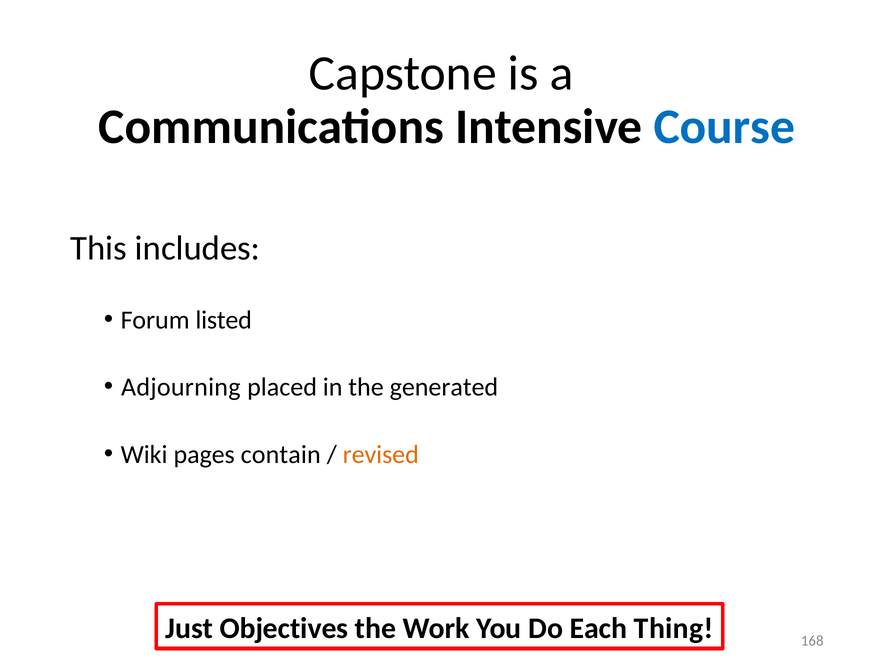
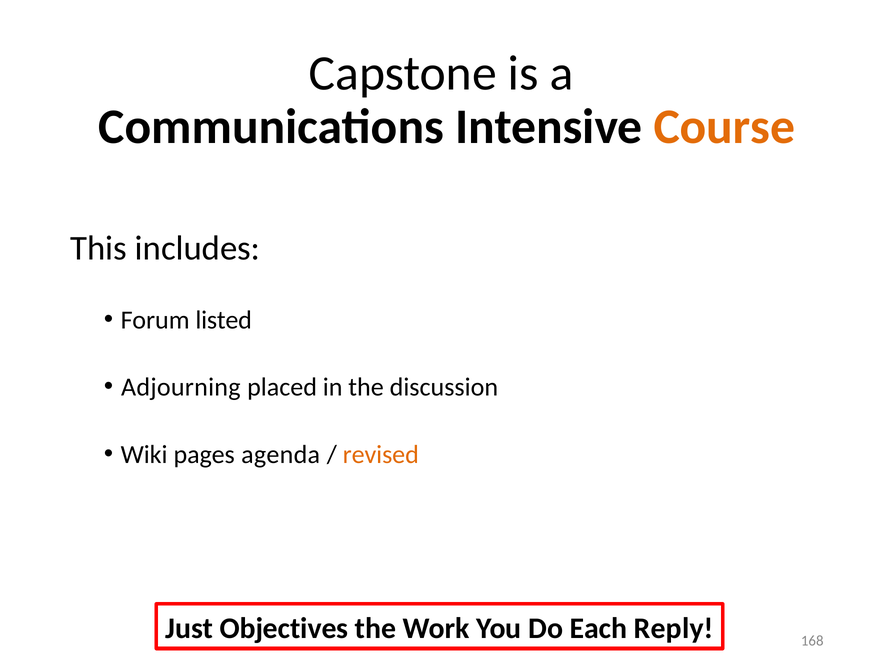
Course colour: blue -> orange (724, 127)
generated: generated -> discussion (444, 387)
contain: contain -> agenda (281, 454)
Thing: Thing -> Reply (674, 628)
